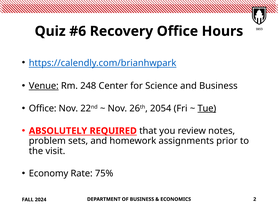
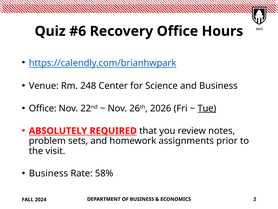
Venue underline: present -> none (44, 86)
2054: 2054 -> 2026 (161, 108)
Economy: Economy -> Business (48, 173)
75%: 75% -> 58% (104, 173)
